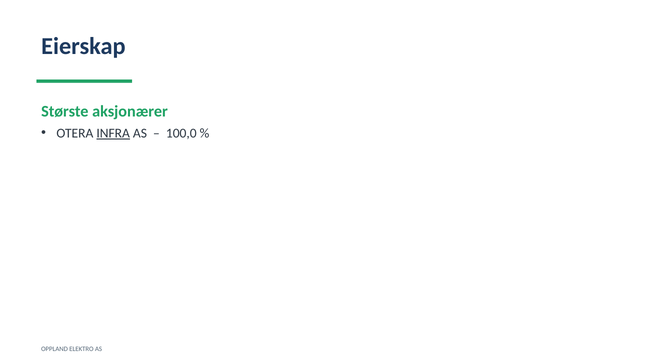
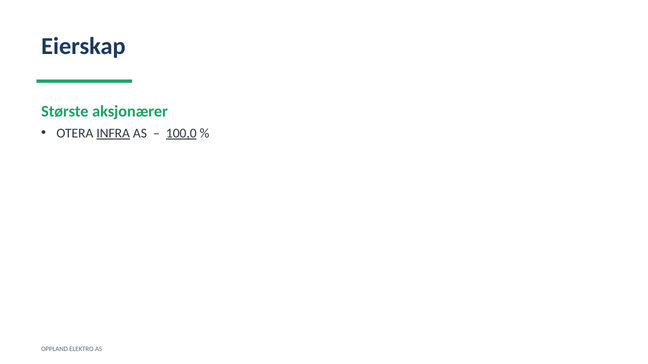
100,0 underline: none -> present (181, 133)
